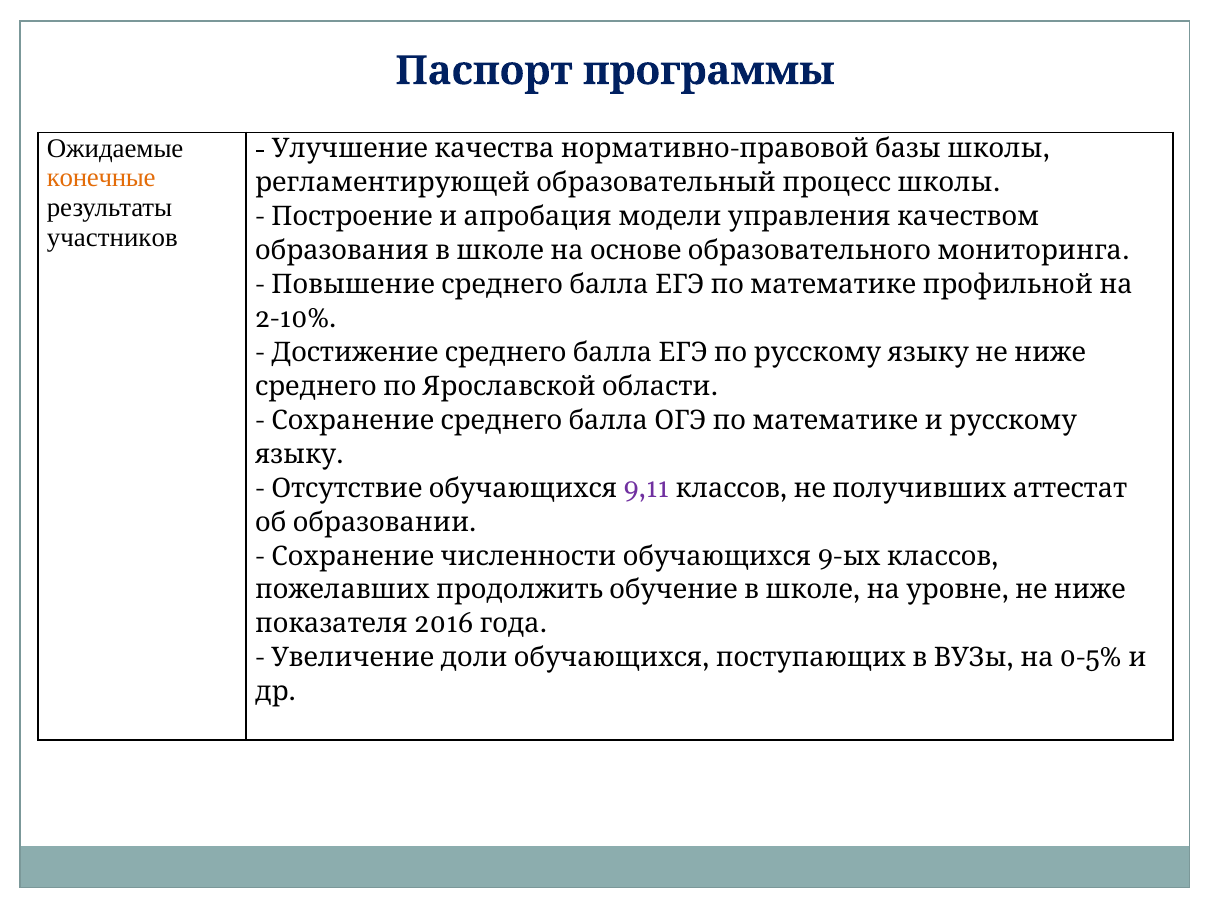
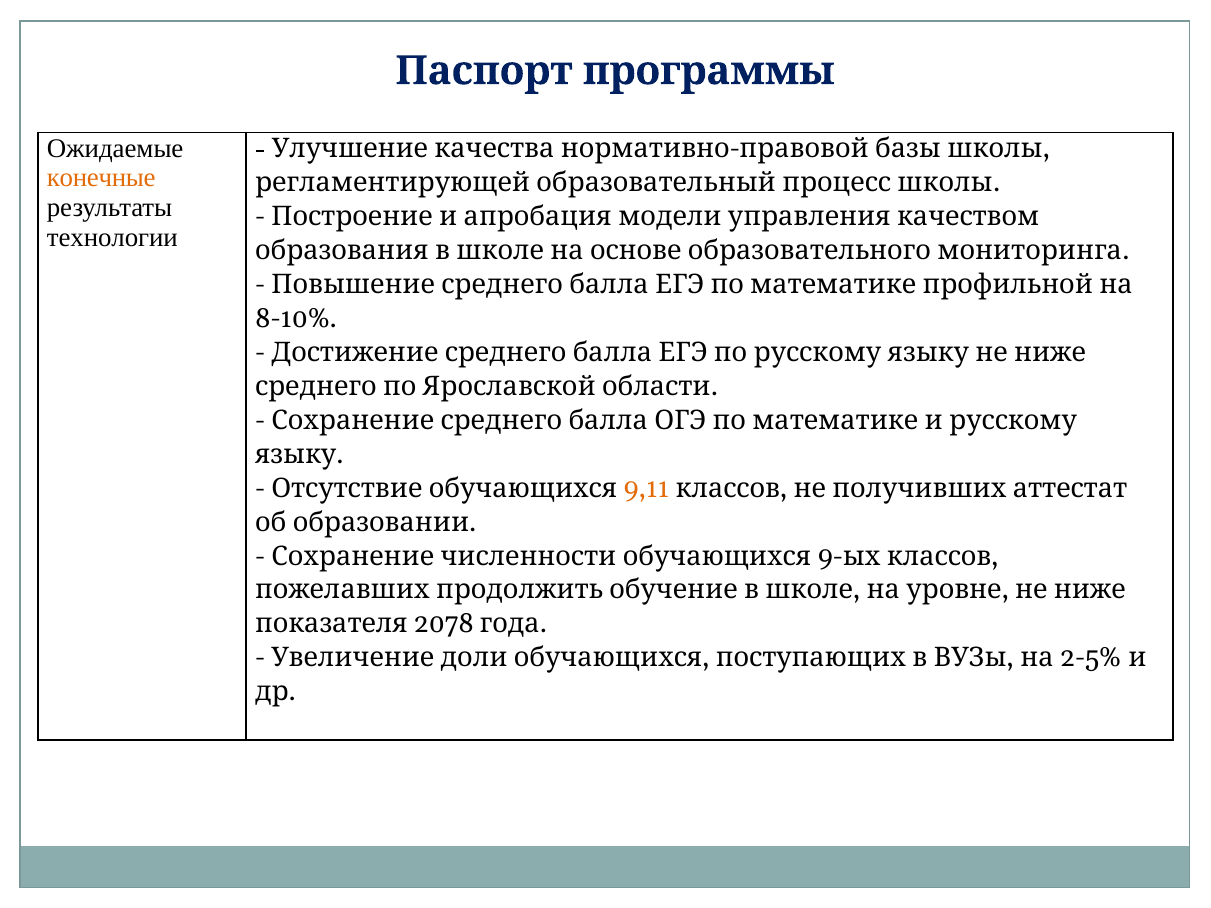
участников: участников -> технологии (112, 238)
2-10%: 2-10% -> 8-10% (296, 319)
9,11 colour: purple -> orange (646, 488)
2016: 2016 -> 2078 (444, 624)
0-5%: 0-5% -> 2-5% (1091, 658)
